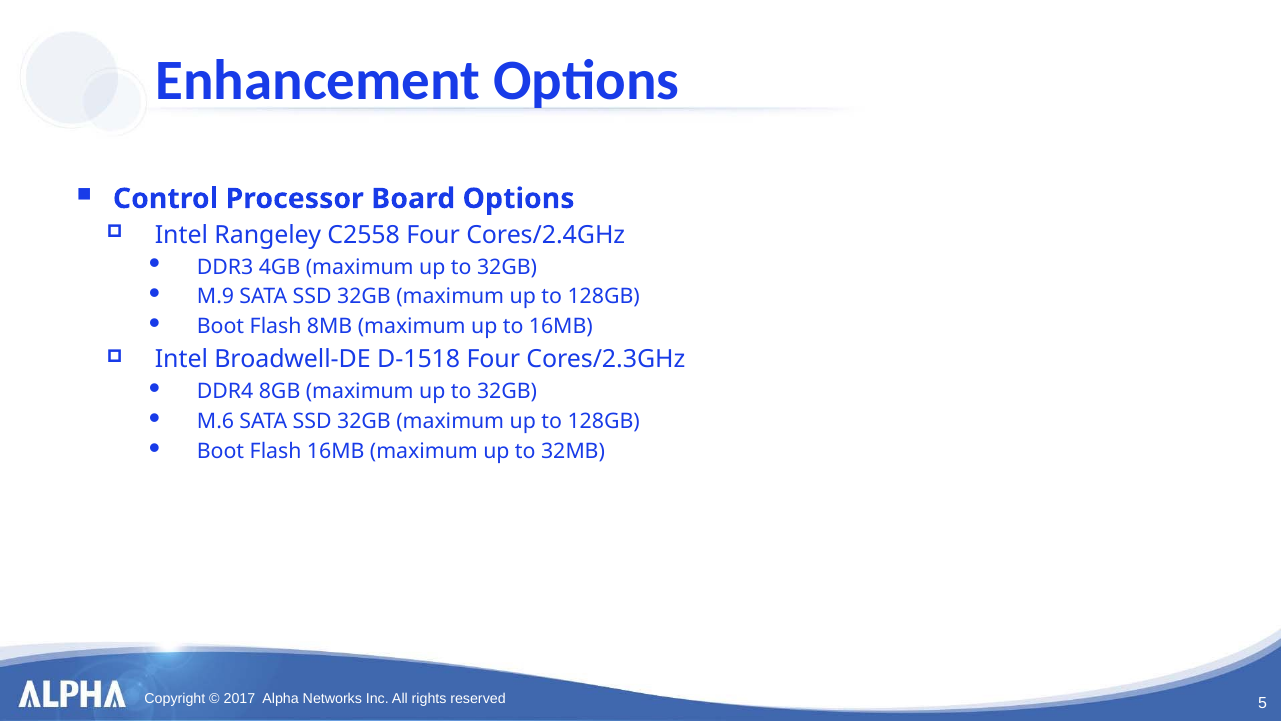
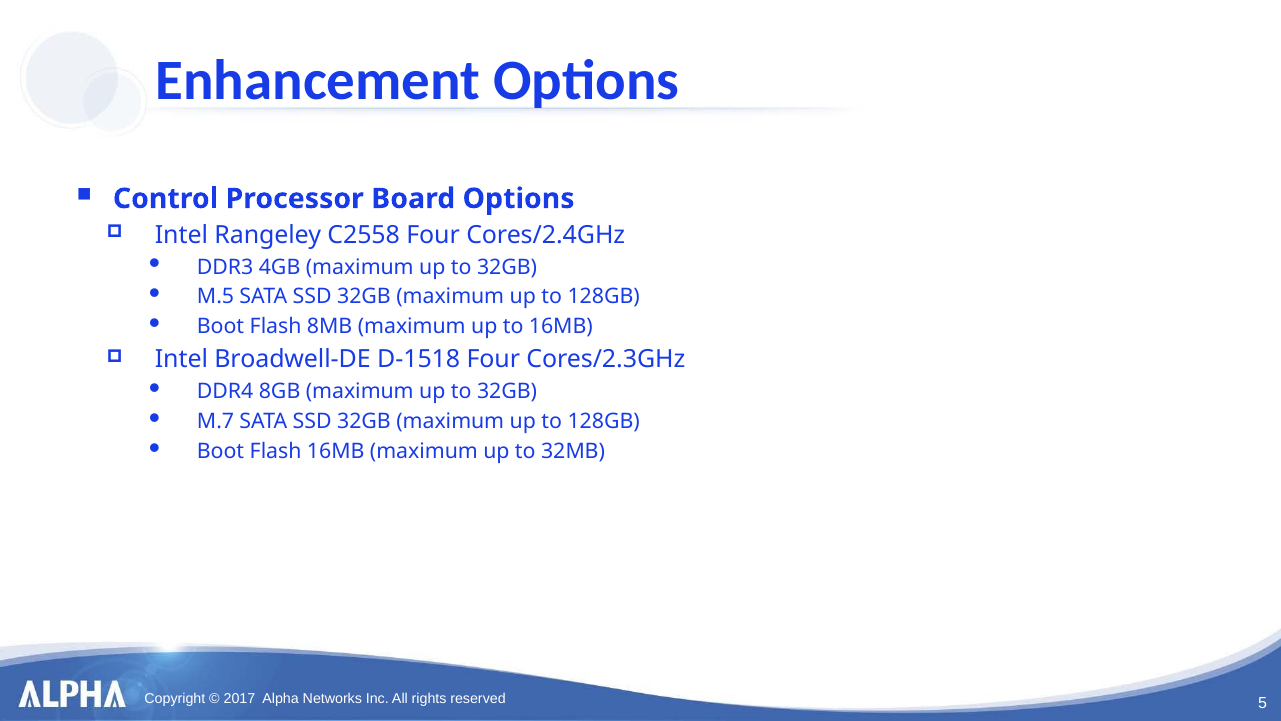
M.9: M.9 -> M.5 (216, 297)
M.6: M.6 -> M.7 (216, 421)
